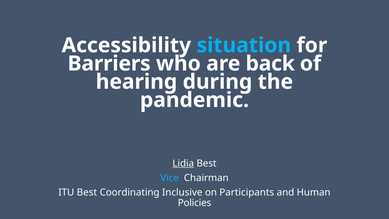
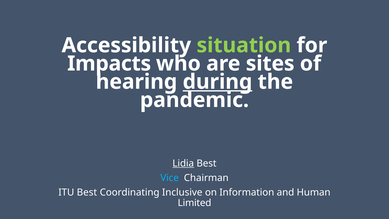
situation colour: light blue -> light green (244, 45)
Barriers: Barriers -> Impacts (109, 64)
back: back -> sites (270, 64)
during underline: none -> present (217, 82)
Participants: Participants -> Information (247, 192)
Policies: Policies -> Limited (195, 203)
